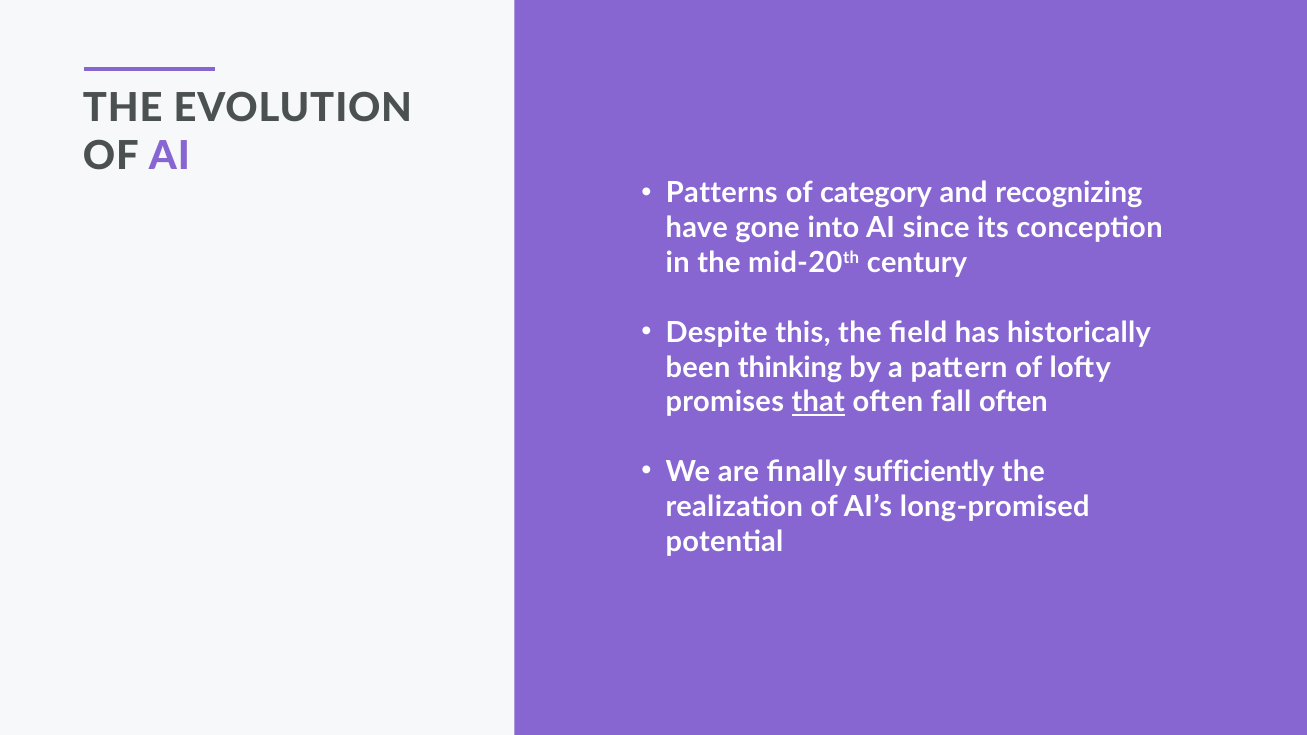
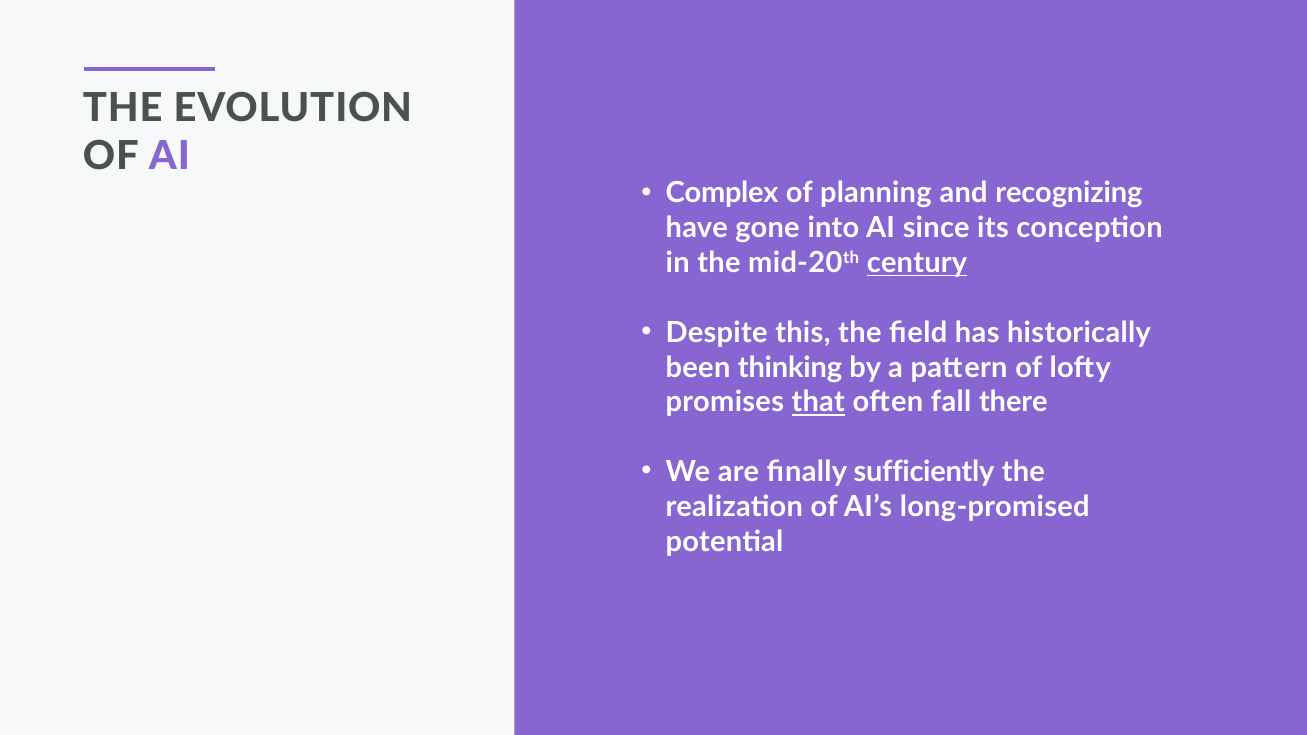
Patterns: Patterns -> Complex (722, 193)
category: category -> planning (876, 193)
century underline: none -> present (917, 263)
fall often: often -> there (1013, 402)
